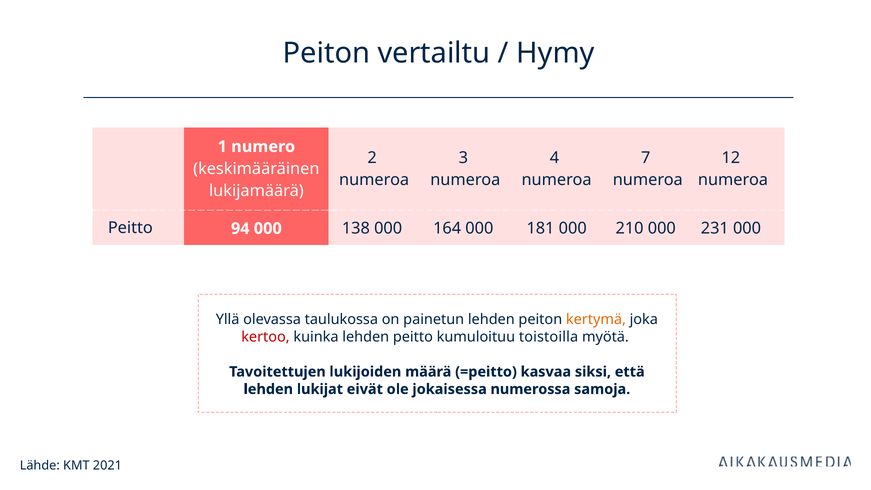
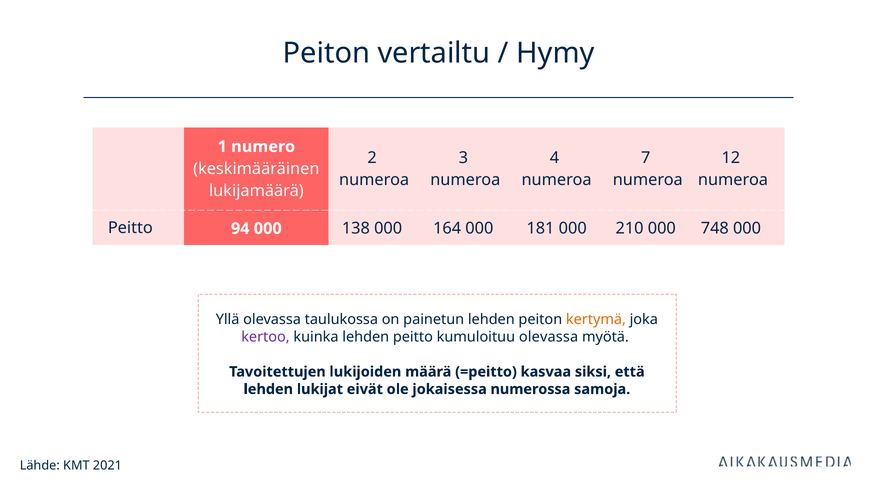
231: 231 -> 748 (715, 229)
kertoo colour: red -> purple (265, 337)
kumuloituu toistoilla: toistoilla -> olevassa (549, 337)
